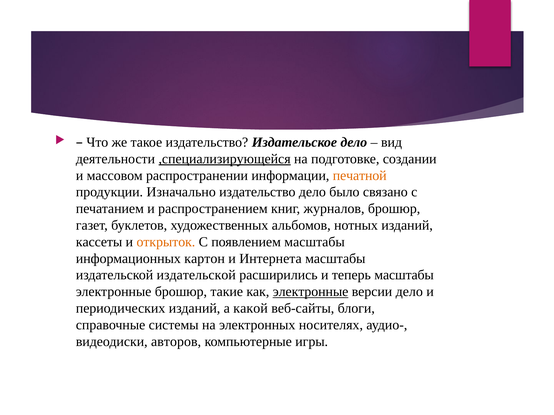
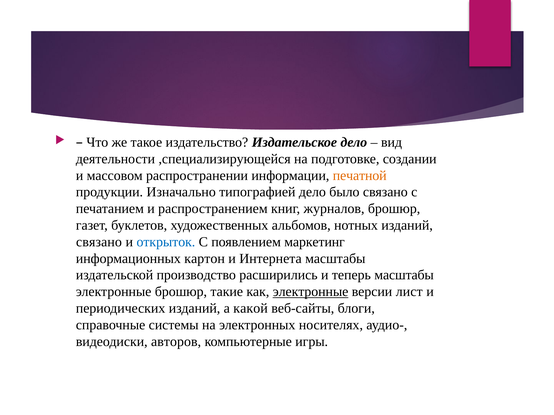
,специализирующейся underline: present -> none (225, 159)
Изначально издательство: издательство -> типографией (257, 192)
кассеты: кассеты -> связано (99, 242)
открыток colour: orange -> blue (166, 242)
появлением масштабы: масштабы -> маркетинг (315, 242)
издательской издательской: издательской -> производство (196, 275)
версии дело: дело -> лист (409, 292)
